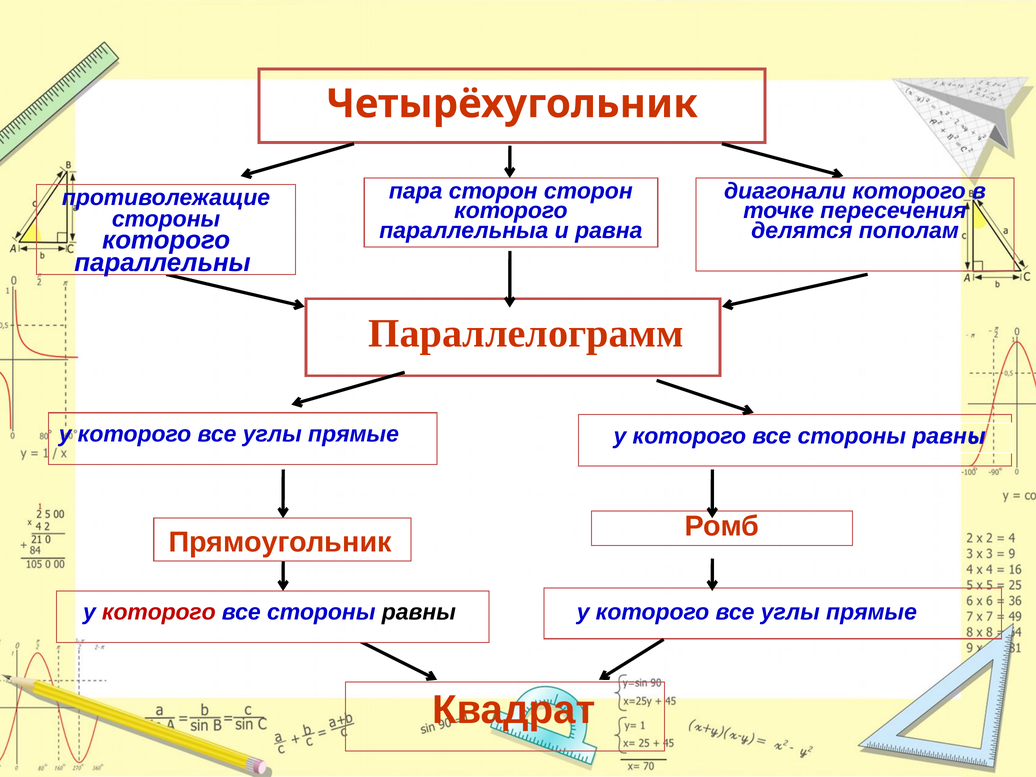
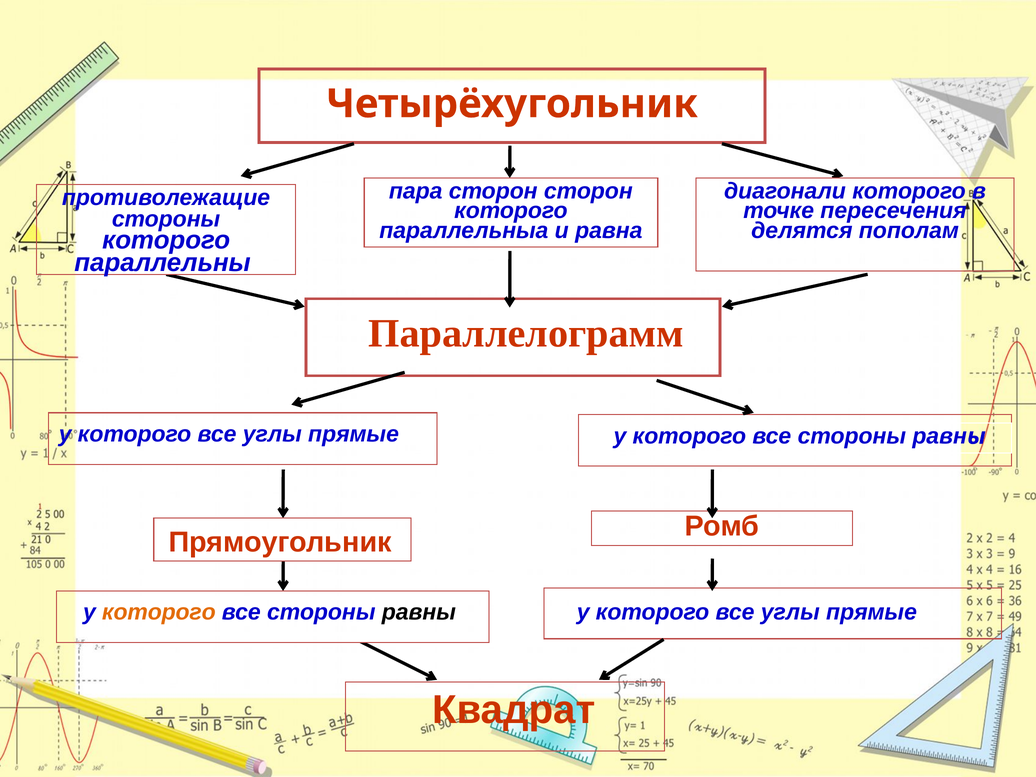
которого colour: red -> orange (159, 612)
